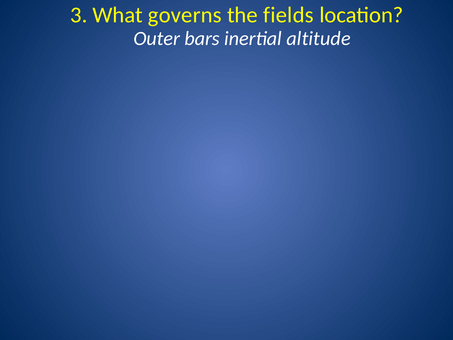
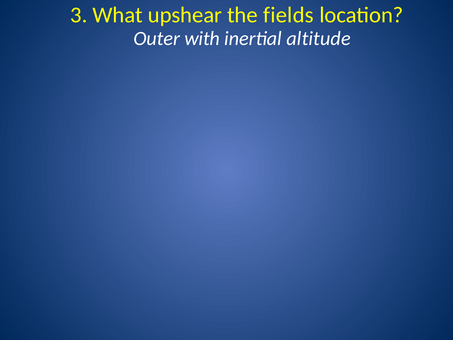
governs: governs -> upshear (185, 15)
bars: bars -> with (202, 39)
